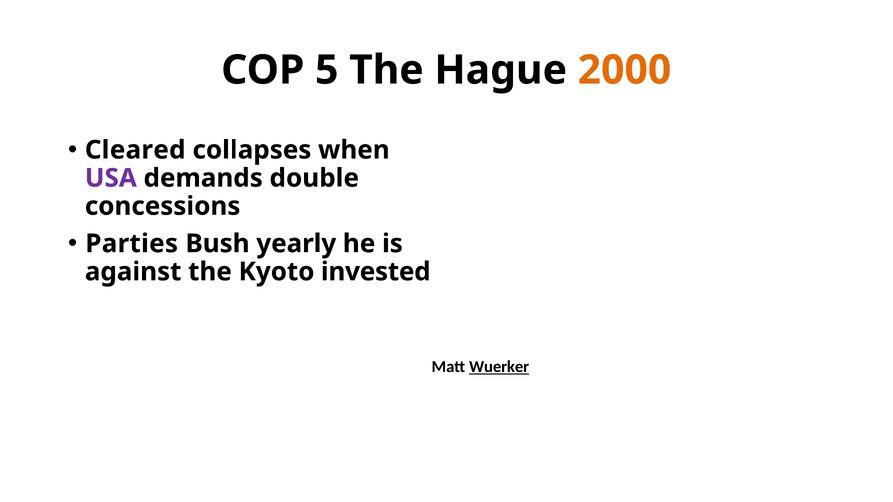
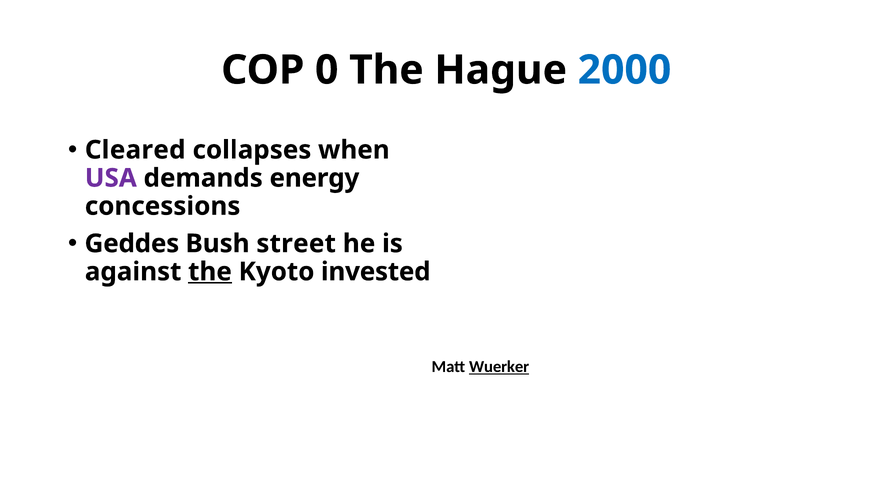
5: 5 -> 0 (327, 70)
2000 colour: orange -> blue (624, 70)
double: double -> energy (314, 178)
Parties: Parties -> Geddes (132, 244)
yearly: yearly -> street (296, 244)
the underline: none -> present (210, 272)
